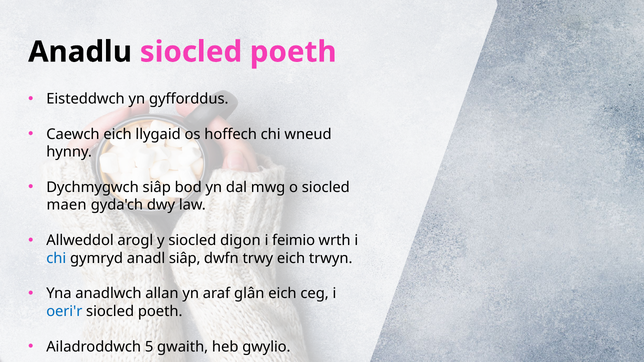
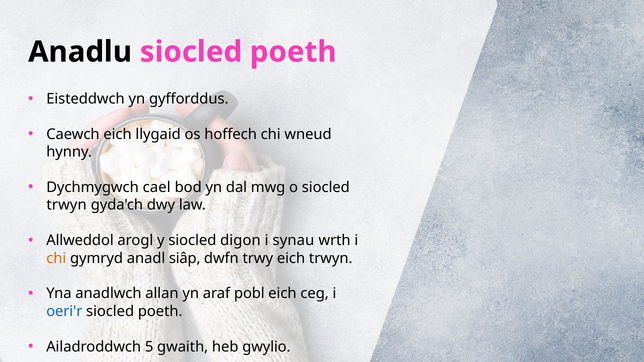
Dychmygwch siâp: siâp -> cael (157, 188)
maen: maen -> trwyn (67, 205)
feimio: feimio -> synau (293, 241)
chi colour: blue -> orange (56, 258)
glân: glân -> pobl (249, 294)
